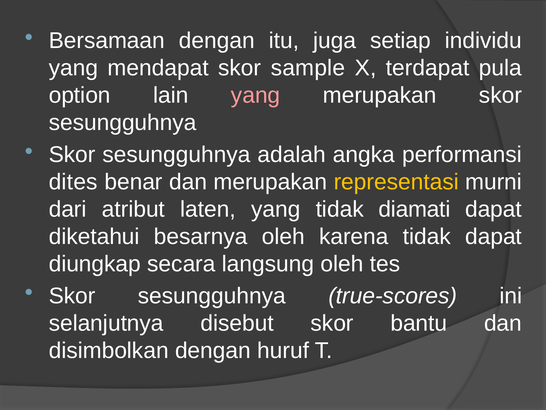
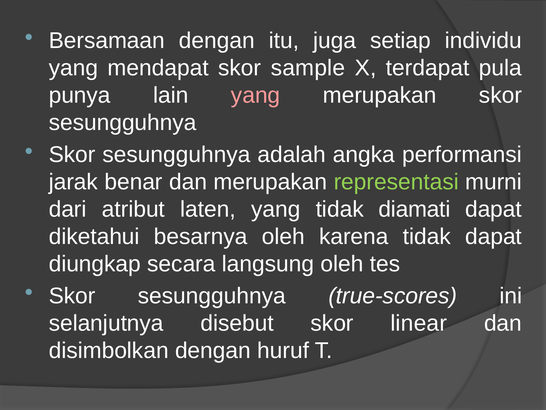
option: option -> punya (80, 95)
dites: dites -> jarak (73, 182)
representasi colour: yellow -> light green (396, 182)
bantu: bantu -> linear (419, 323)
